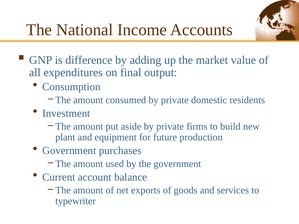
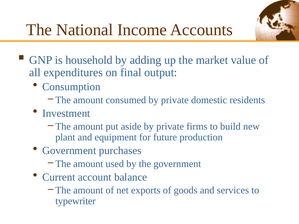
difference: difference -> household (89, 60)
